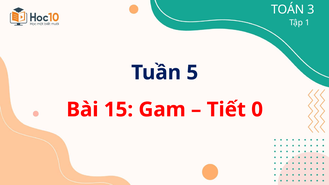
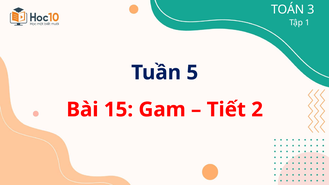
0: 0 -> 2 (257, 110)
